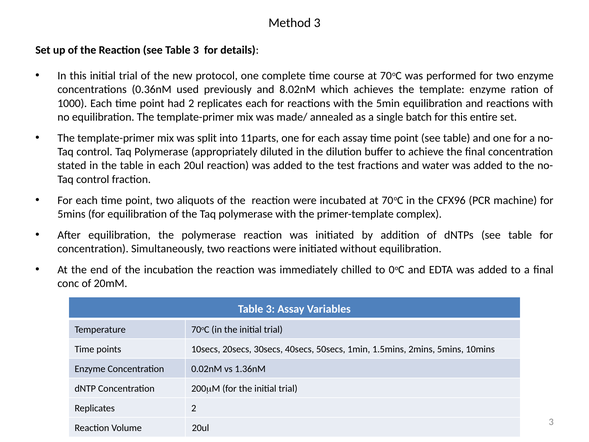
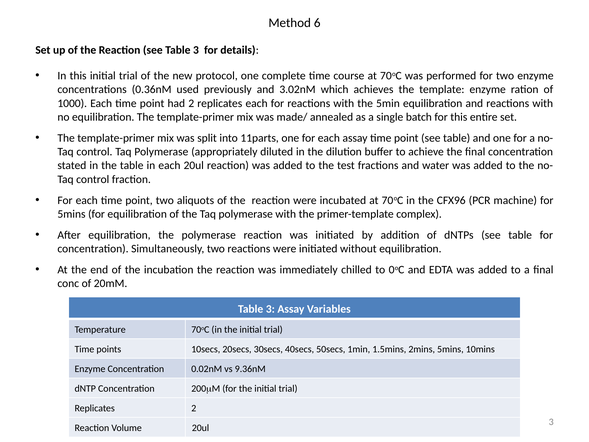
Method 3: 3 -> 6 (317, 23)
8.02nM: 8.02nM -> 3.02nM (298, 89)
1.36nM: 1.36nM -> 9.36nM (250, 369)
